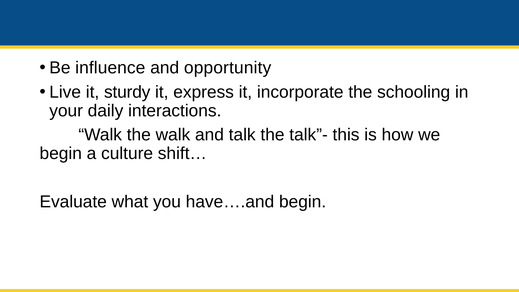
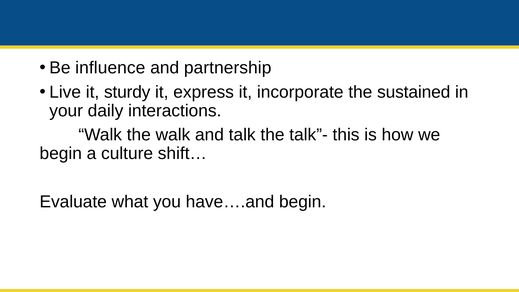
opportunity: opportunity -> partnership (228, 68)
schooling: schooling -> sustained (414, 92)
